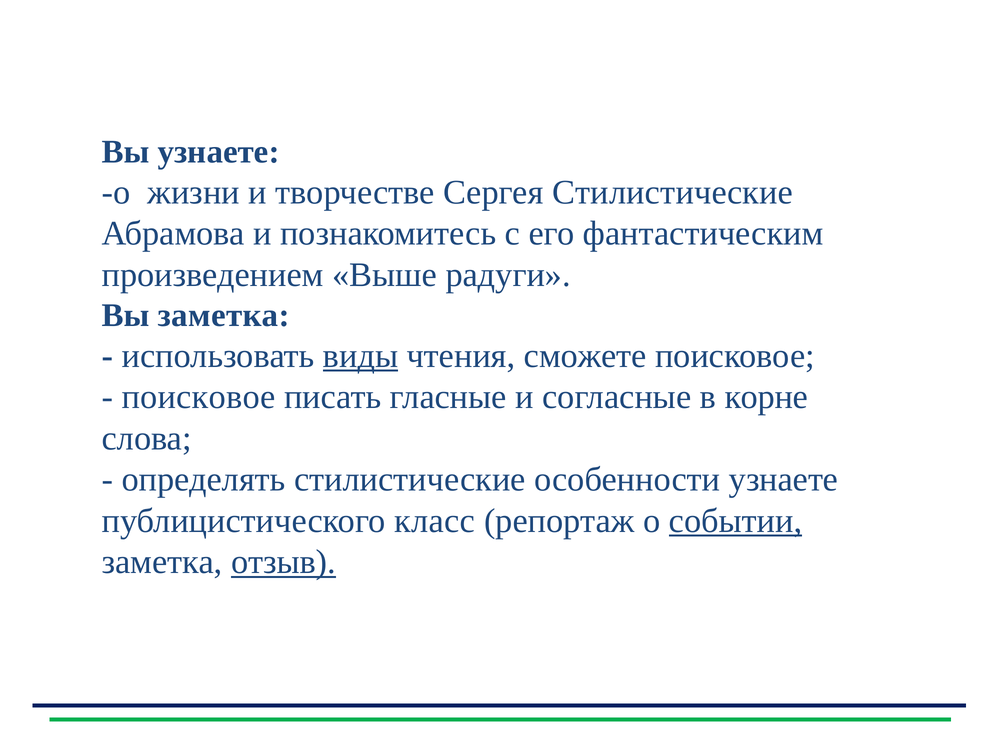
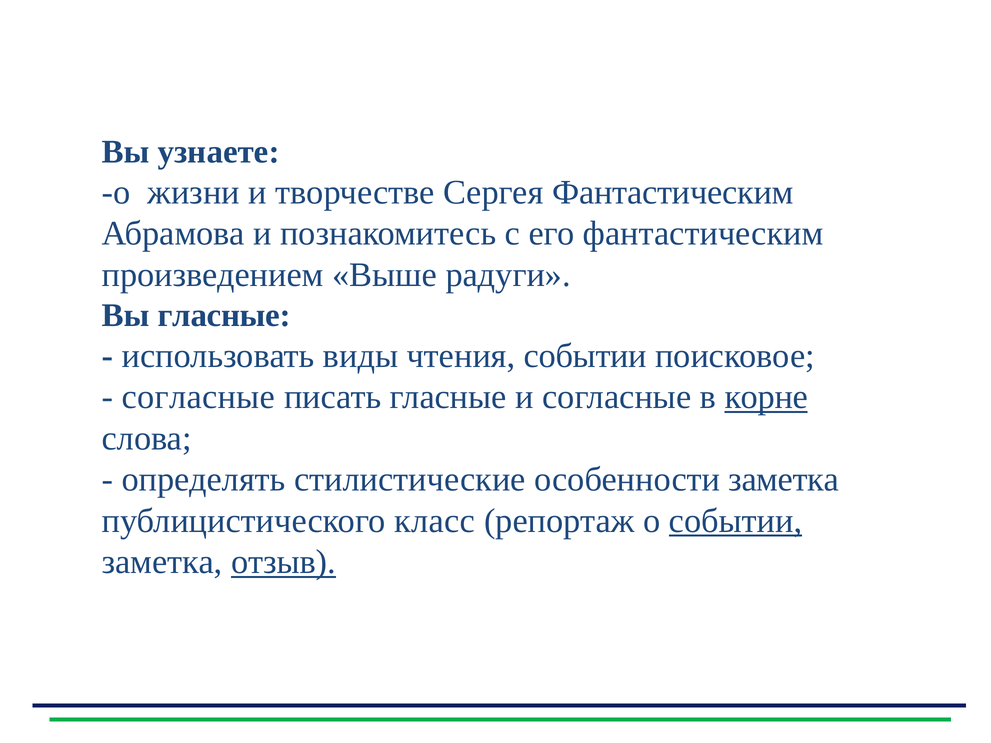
Сергея Стилистические: Стилистические -> Фантастическим (673, 192)
Вы заметка: заметка -> гласные (224, 315)
виды underline: present -> none (361, 356)
чтения сможете: сможете -> событии (585, 356)
поисковое: поисковое -> согласные (198, 397)
корне underline: none -> present (766, 397)
особенности узнаете: узнаете -> заметка (784, 480)
